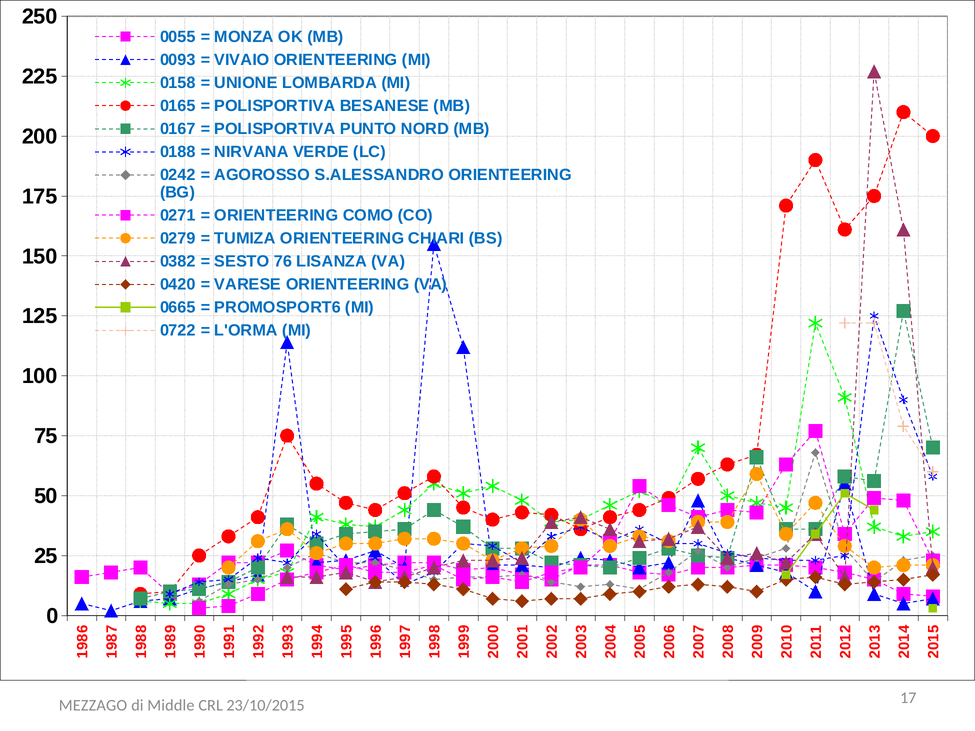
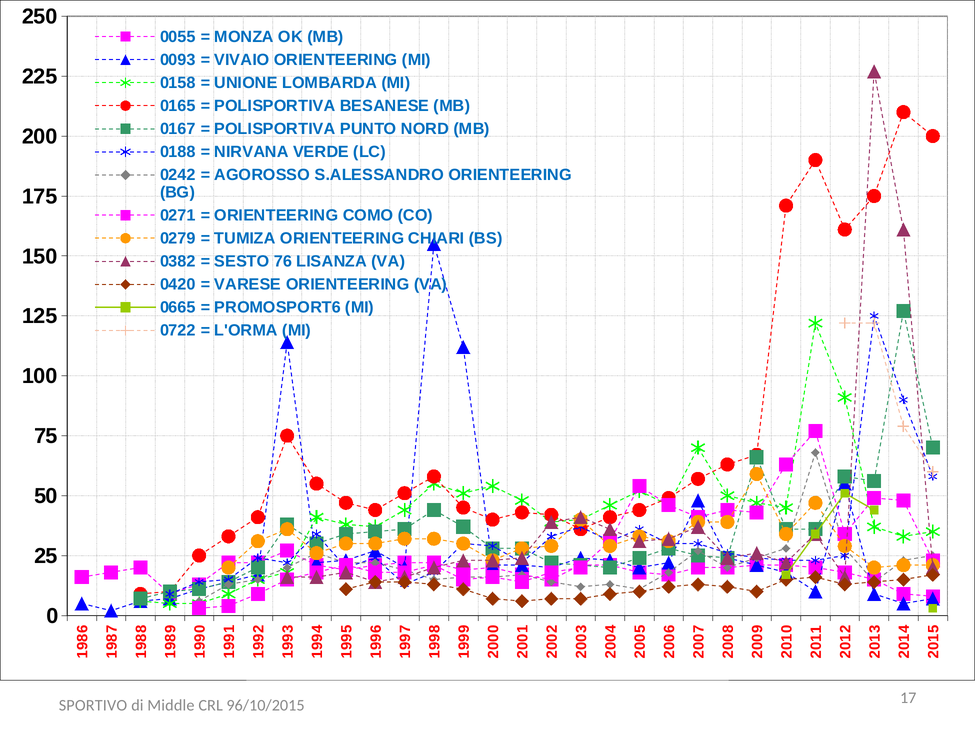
MEZZAGO: MEZZAGO -> SPORTIVO (93, 706)
23/10/2015: 23/10/2015 -> 96/10/2015 (266, 706)
